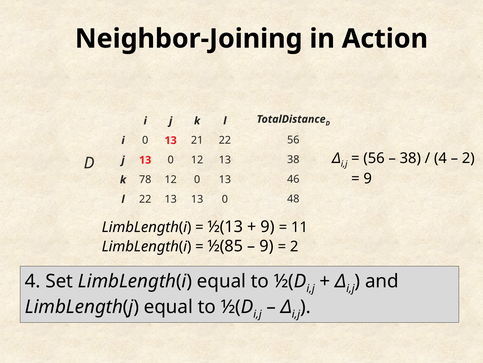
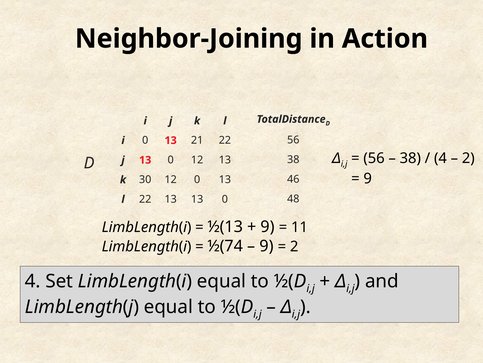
78: 78 -> 30 (145, 179)
½(85: ½(85 -> ½(74 (225, 246)
